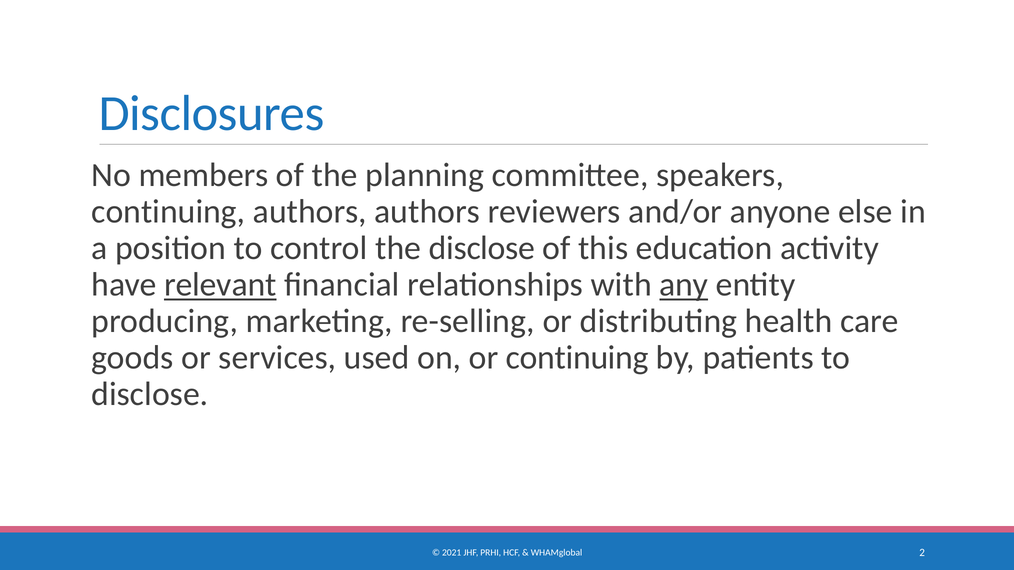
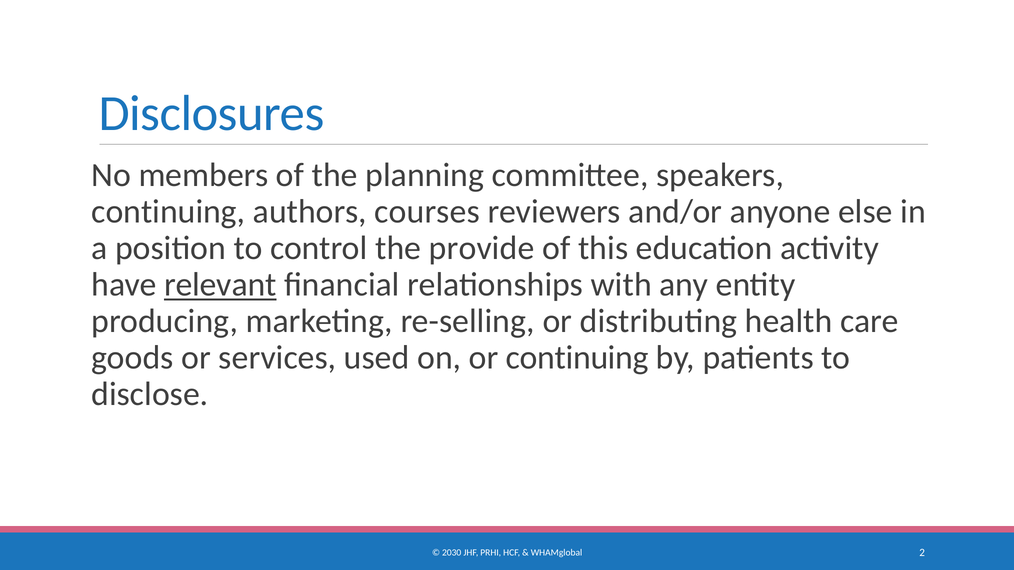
authors authors: authors -> courses (427, 212)
the disclose: disclose -> provide (482, 248)
any underline: present -> none (684, 285)
2021: 2021 -> 2030 (452, 553)
